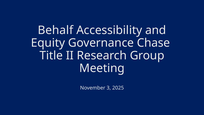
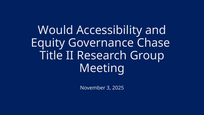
Behalf: Behalf -> Would (56, 30)
